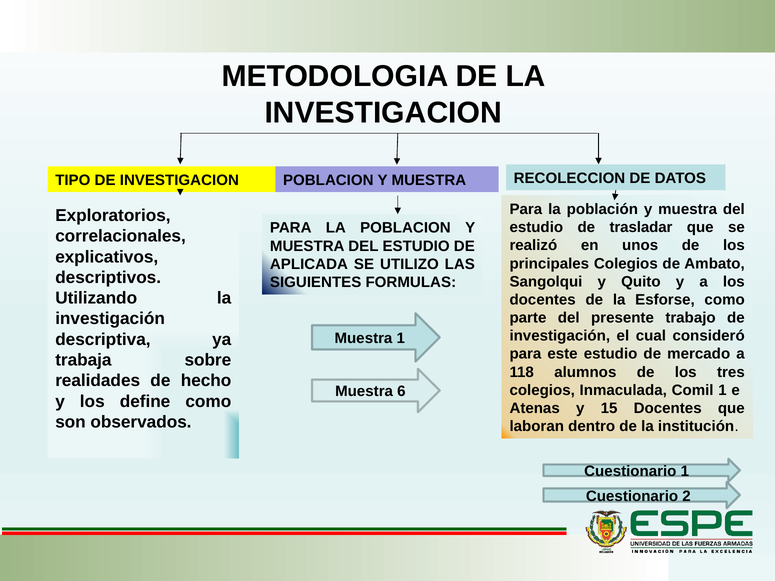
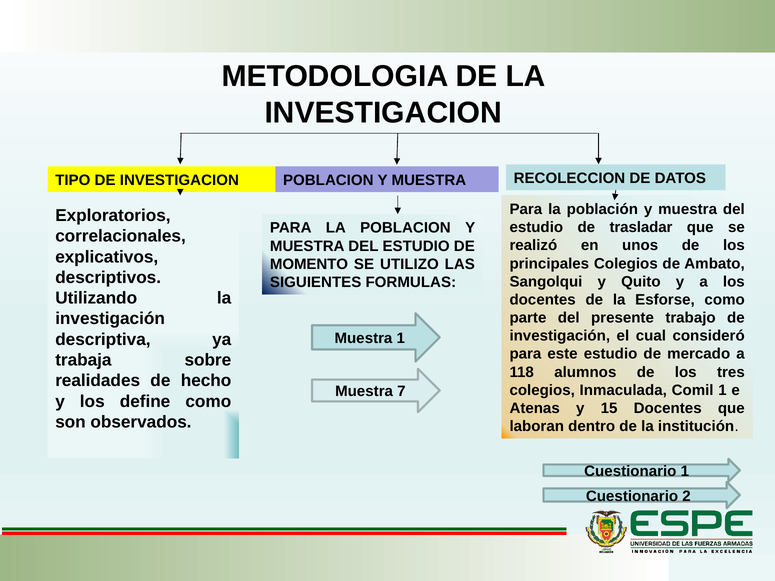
APLICADA: APLICADA -> MOMENTO (309, 264)
6: 6 -> 7 (401, 392)
